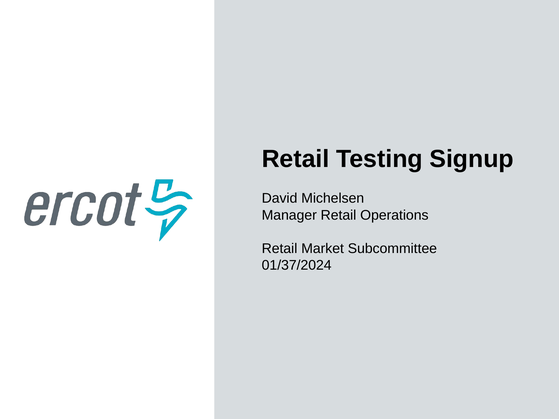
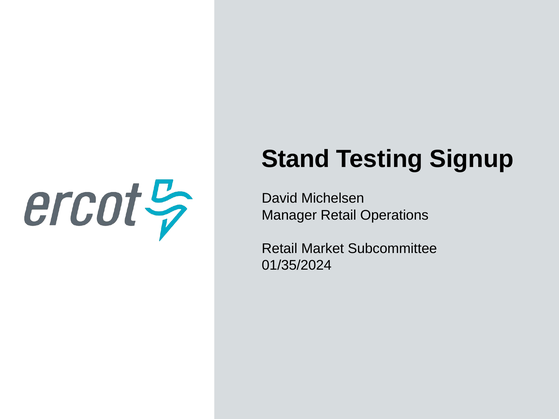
Retail: Retail -> Stand (296, 159)
01/37/2024: 01/37/2024 -> 01/35/2024 (297, 266)
